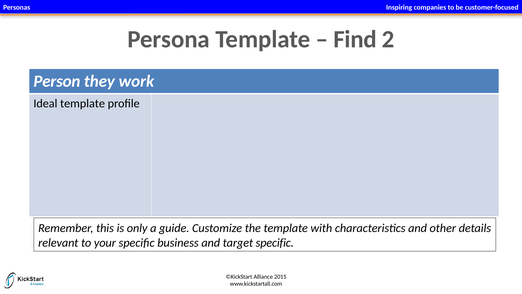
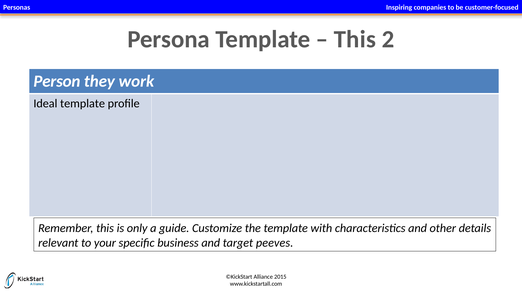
Find: Find -> This (355, 39)
target specific: specific -> peeves (275, 242)
